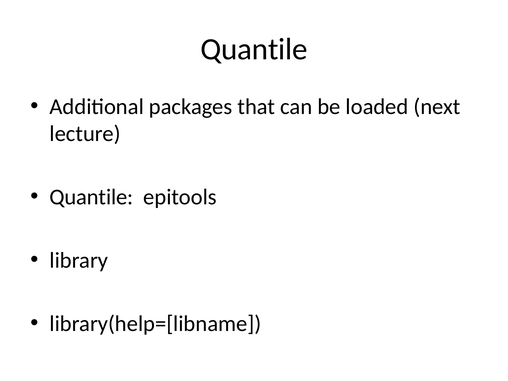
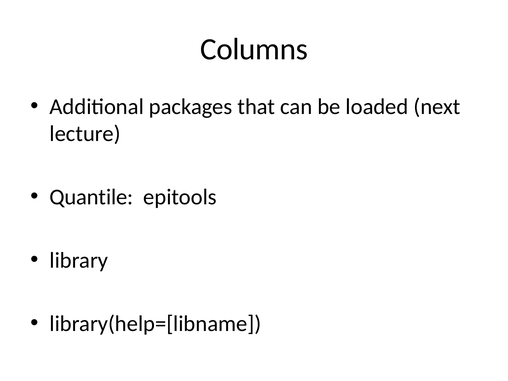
Quantile: Quantile -> Columns (254, 49)
